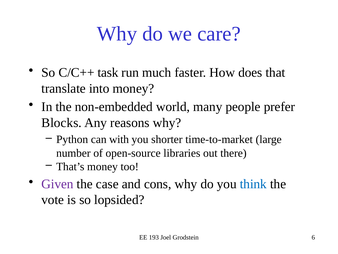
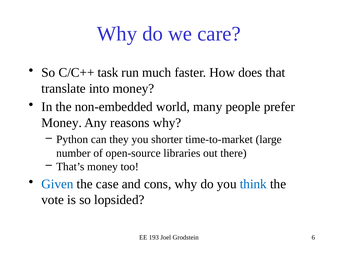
Blocks: Blocks -> Money (62, 122)
with: with -> they (119, 139)
Given colour: purple -> blue (57, 184)
